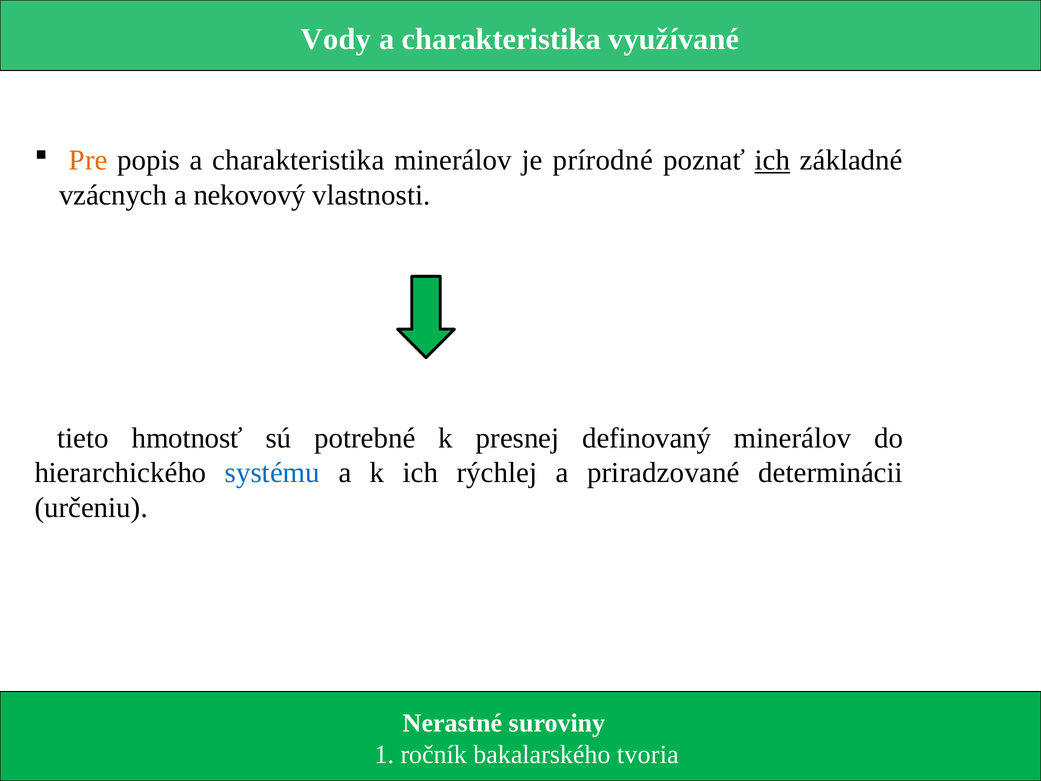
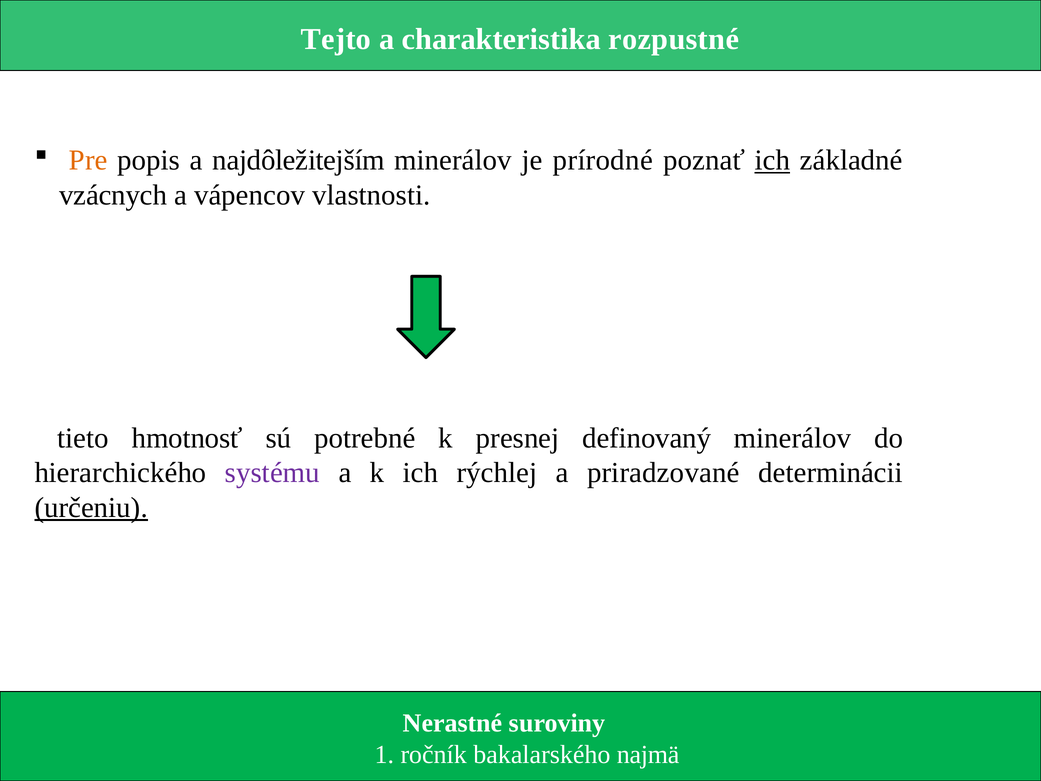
Vody: Vody -> Tejto (336, 39)
využívané: využívané -> rozpustné (674, 39)
popis a charakteristika: charakteristika -> najdôležitejším (299, 160)
nekovový: nekovový -> vápencov (250, 195)
systému colour: blue -> purple (272, 473)
určeniu underline: none -> present (91, 507)
tvoria: tvoria -> najmä (648, 754)
